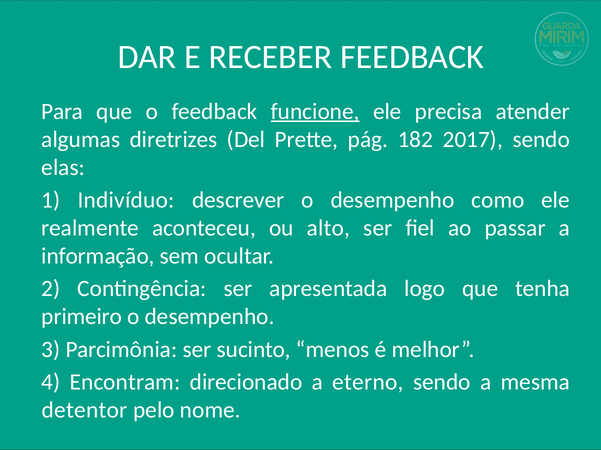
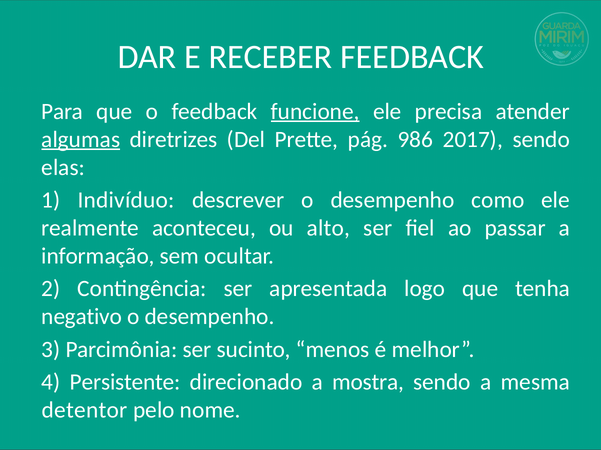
algumas underline: none -> present (81, 140)
182: 182 -> 986 (415, 140)
primeiro: primeiro -> negativo (82, 317)
Encontram: Encontram -> Persistente (125, 383)
eterno: eterno -> mostra (368, 383)
